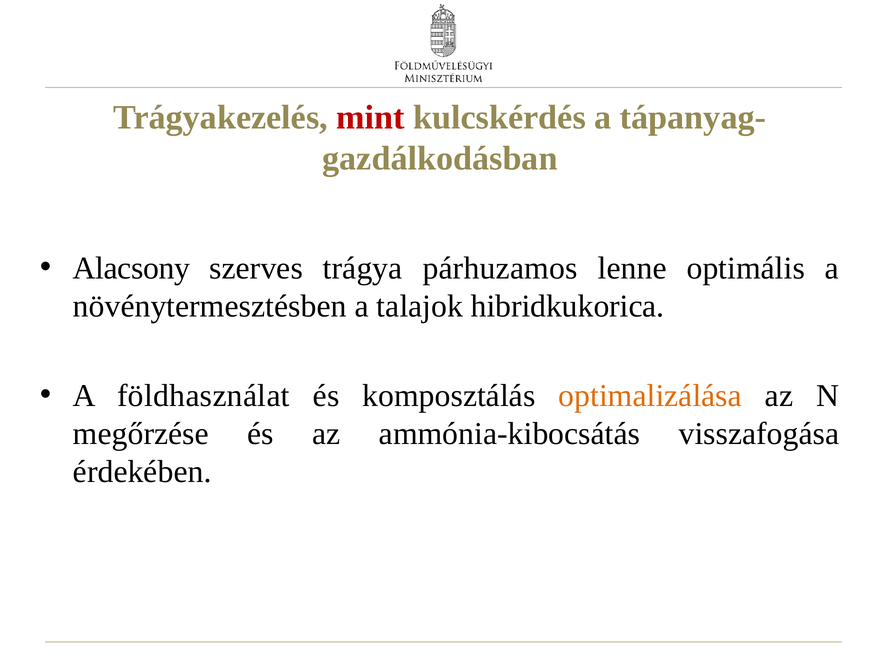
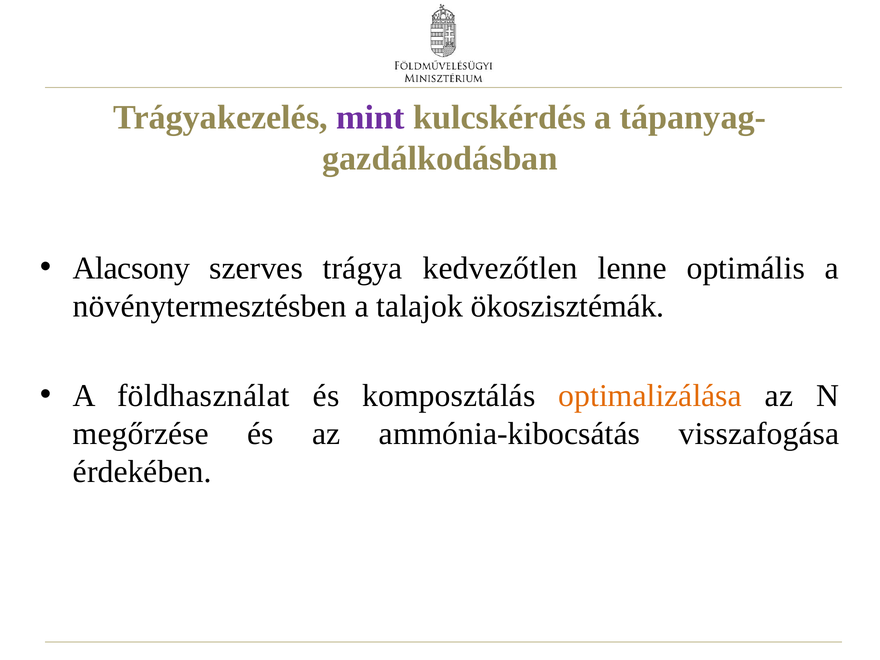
mint colour: red -> purple (371, 117)
párhuzamos: párhuzamos -> kedvezőtlen (500, 268)
hibridkukorica: hibridkukorica -> ökoszisztémák (568, 306)
